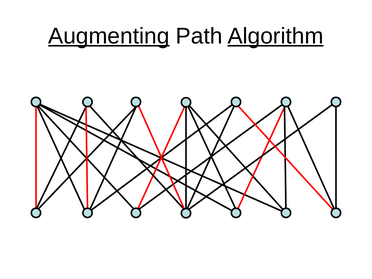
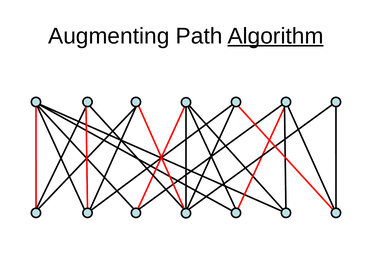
Augmenting underline: present -> none (109, 36)
